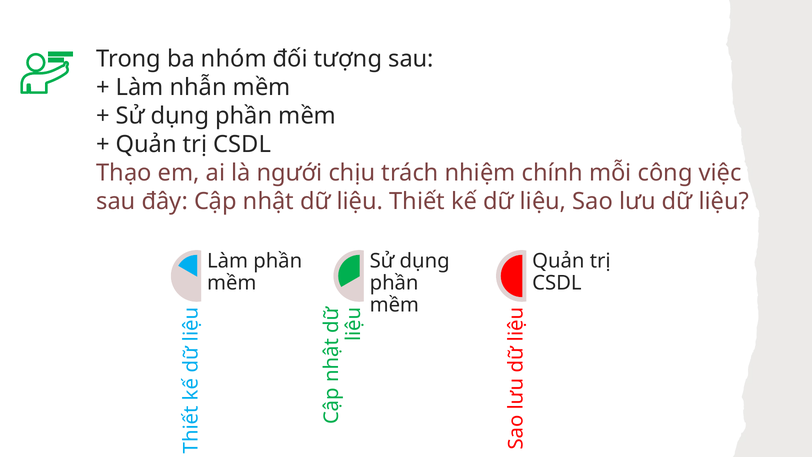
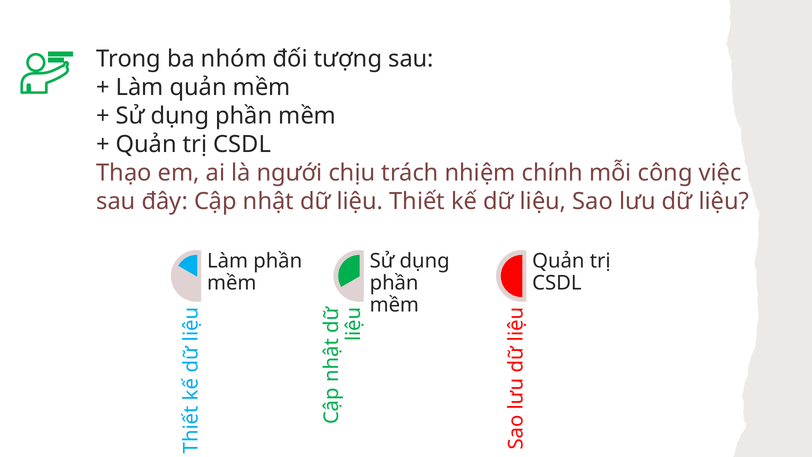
Làm nhẫn: nhẫn -> quản (198, 88)
